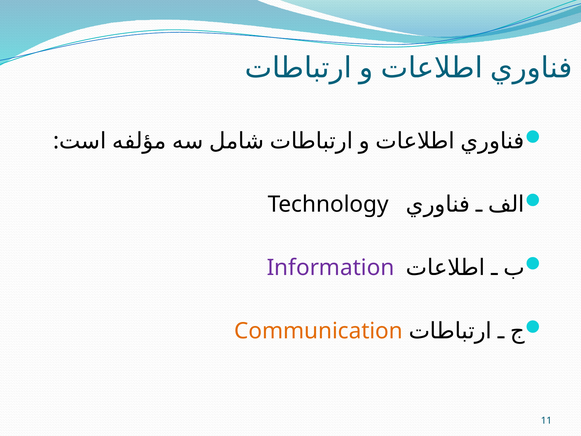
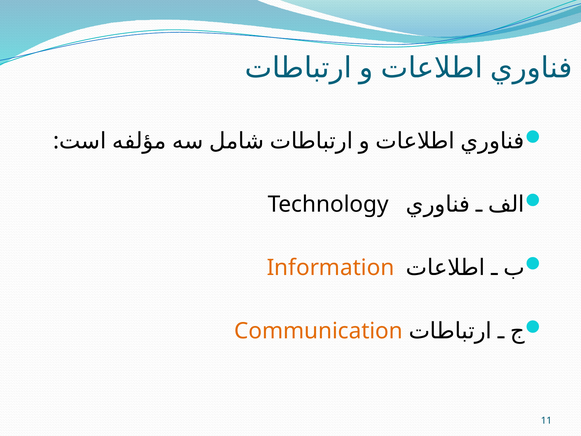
Information colour: purple -> orange (330, 268)
